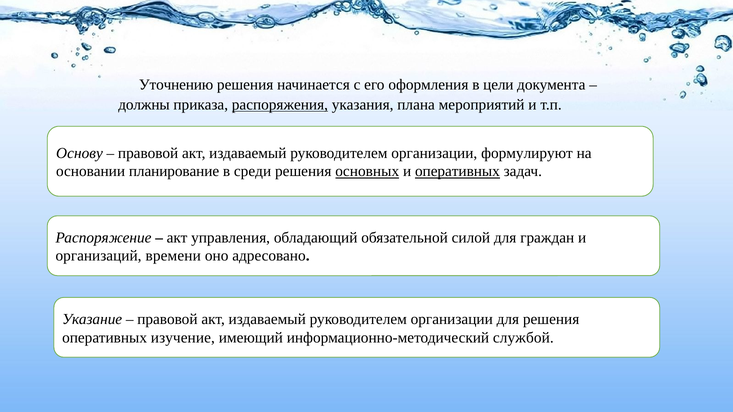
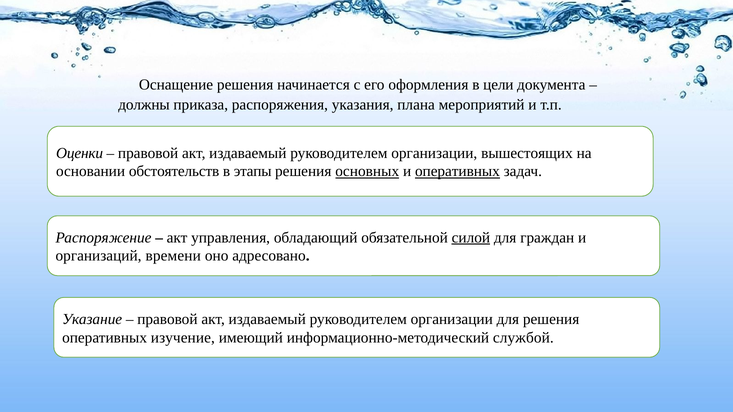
Уточнению: Уточнению -> Оснащение (176, 85)
распоряжения underline: present -> none (280, 105)
Основу: Основу -> Оценки (80, 153)
формулируют: формулируют -> вышестоящих (527, 153)
планирование: планирование -> обстоятельств (174, 172)
среди: среди -> этапы (253, 172)
силой underline: none -> present (471, 238)
